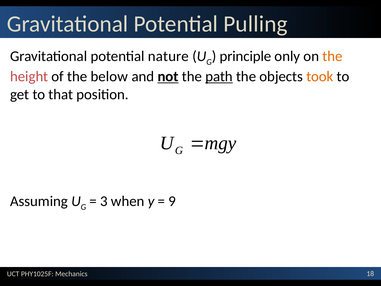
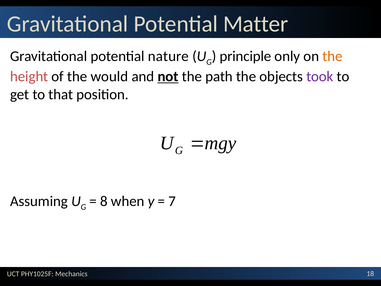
Pulling: Pulling -> Matter (256, 24)
below: below -> would (109, 76)
path underline: present -> none (219, 76)
took colour: orange -> purple (320, 76)
3: 3 -> 8 (104, 201)
9: 9 -> 7 (172, 201)
